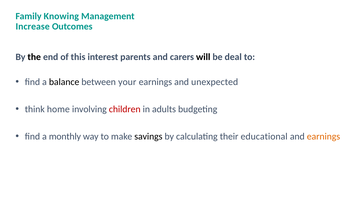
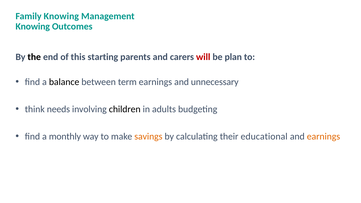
Increase: Increase -> Knowing (33, 27)
interest: interest -> starting (103, 57)
will colour: black -> red (203, 57)
deal: deal -> plan (233, 57)
your: your -> term (127, 82)
unexpected: unexpected -> unnecessary (215, 82)
home: home -> needs (58, 109)
children colour: red -> black (125, 109)
savings colour: black -> orange (148, 137)
